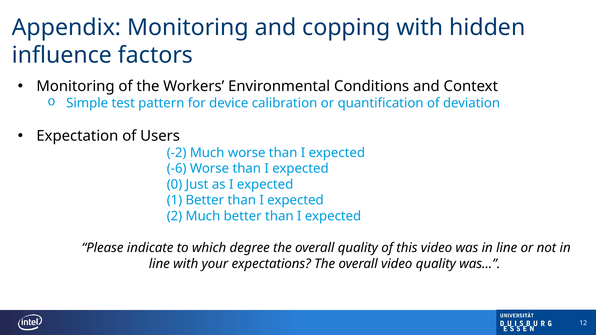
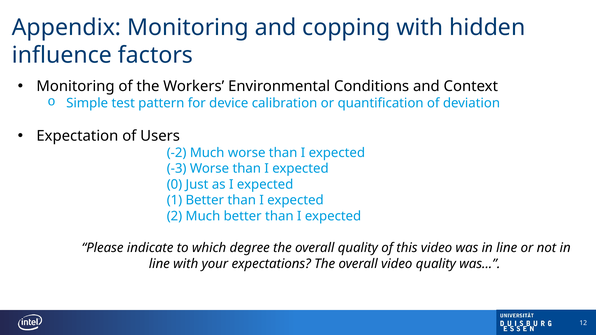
-6: -6 -> -3 (177, 169)
